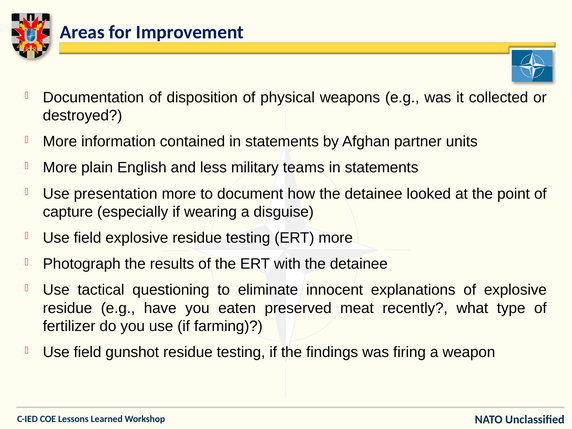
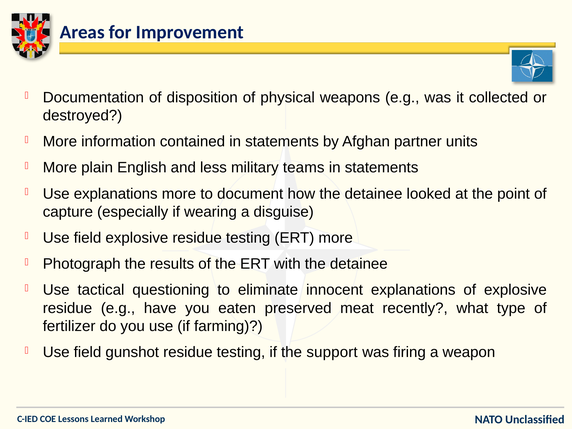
Use presentation: presentation -> explanations (116, 194)
findings: findings -> support (332, 352)
